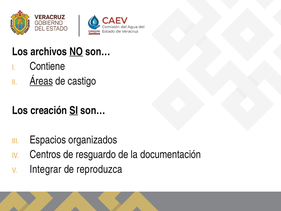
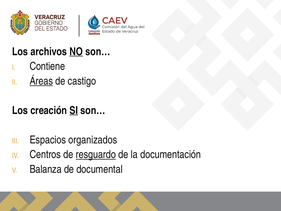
resguardo underline: none -> present (96, 154)
Integrar: Integrar -> Balanza (46, 169)
reproduzca: reproduzca -> documental (100, 169)
